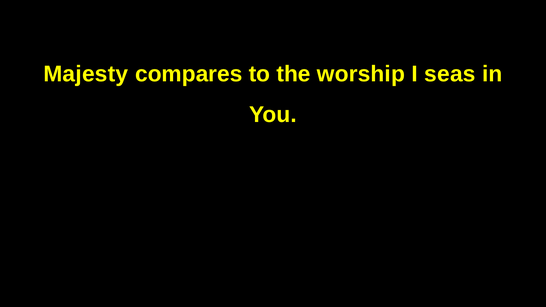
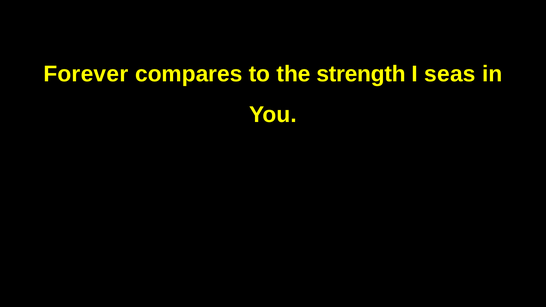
Majesty: Majesty -> Forever (86, 74)
worship: worship -> strength (361, 74)
